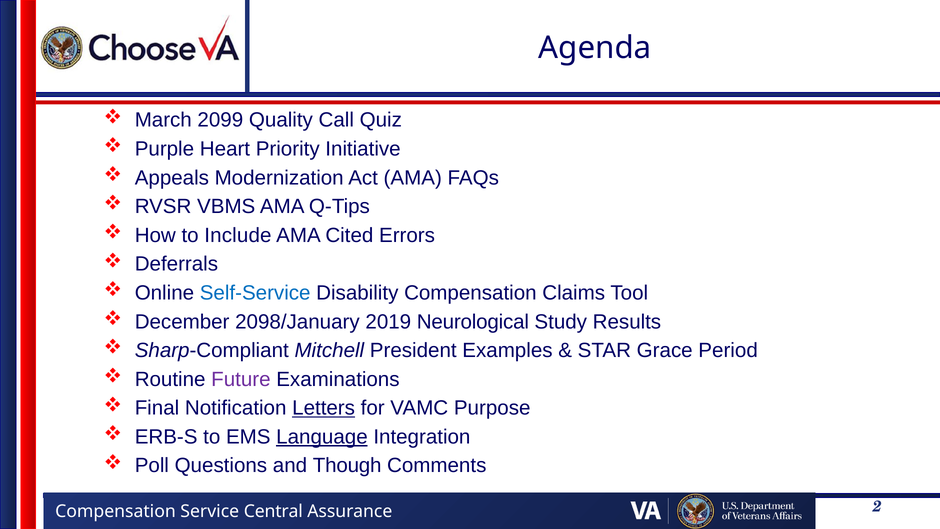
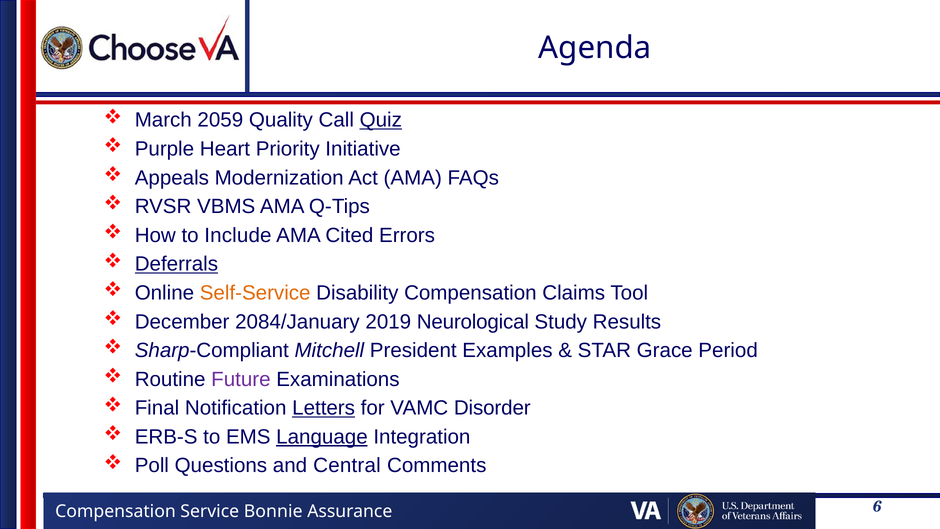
2099: 2099 -> 2059 (220, 120)
Quiz underline: none -> present (381, 120)
Deferrals underline: none -> present (176, 264)
Self-Service colour: blue -> orange (255, 293)
2098/January: 2098/January -> 2084/January (297, 322)
Purpose: Purpose -> Disorder (492, 408)
Though: Though -> Central (347, 465)
Central: Central -> Bonnie (273, 511)
2: 2 -> 6 (877, 506)
